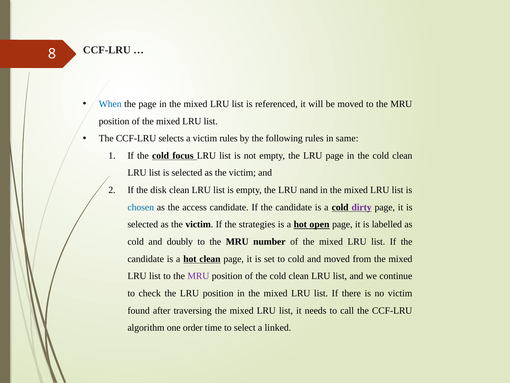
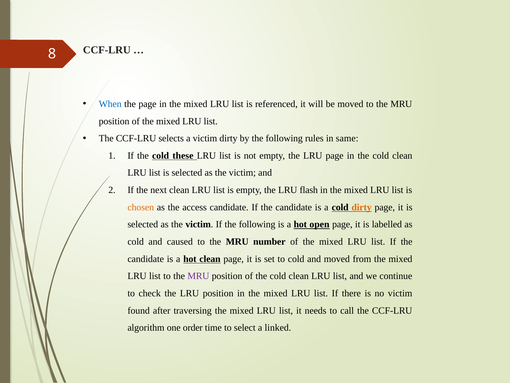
victim rules: rules -> dirty (228, 138)
focus: focus -> these (183, 155)
disk: disk -> next (159, 190)
nand: nand -> flash (309, 190)
chosen colour: blue -> orange (141, 207)
dirty colour: purple -> orange (362, 207)
If the strategies: strategies -> following (257, 224)
doubly: doubly -> caused (180, 241)
